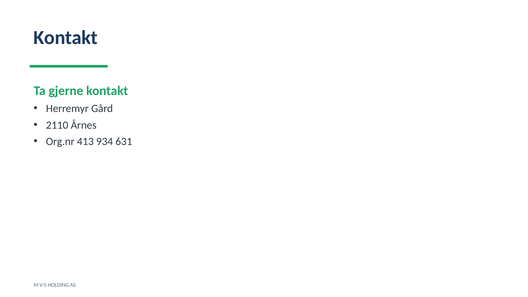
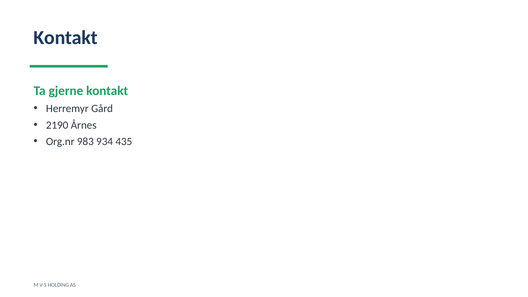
2110: 2110 -> 2190 (57, 125)
413: 413 -> 983 (85, 142)
631: 631 -> 435 (124, 142)
